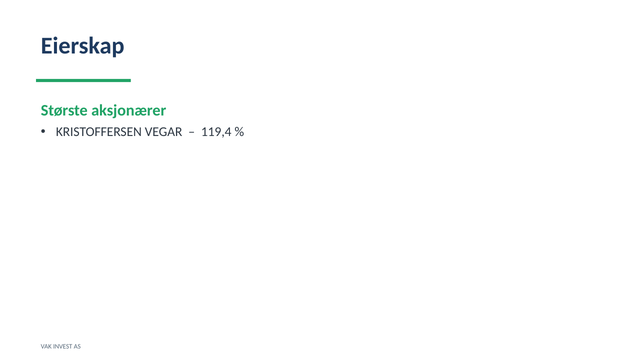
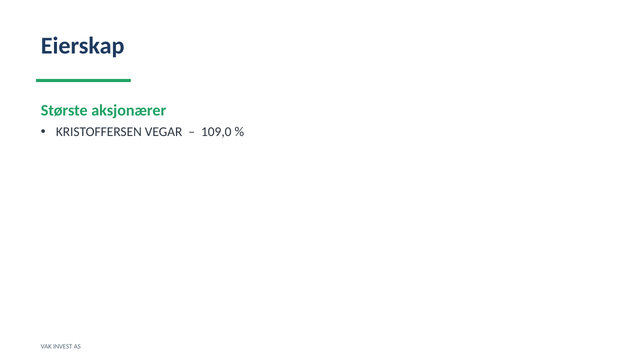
119,4: 119,4 -> 109,0 (216, 132)
